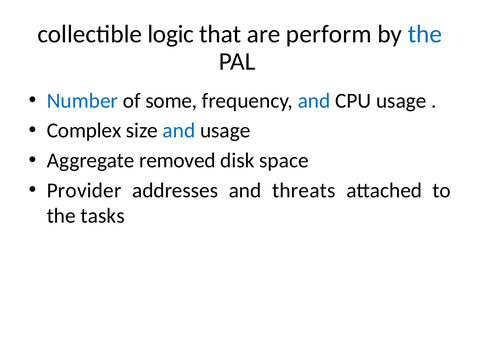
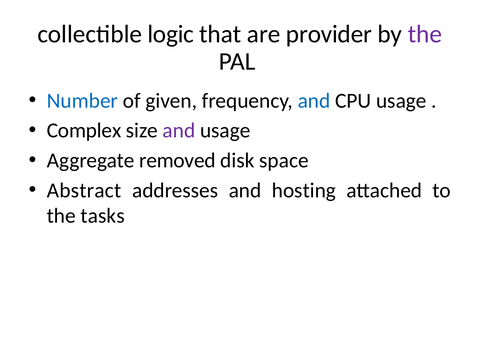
perform: perform -> provider (329, 34)
the colour: blue -> purple (425, 34)
some: some -> given (171, 101)
and colour: blue -> purple (179, 131)
Provider: Provider -> Abstract (84, 190)
threats: threats -> hosting (304, 190)
